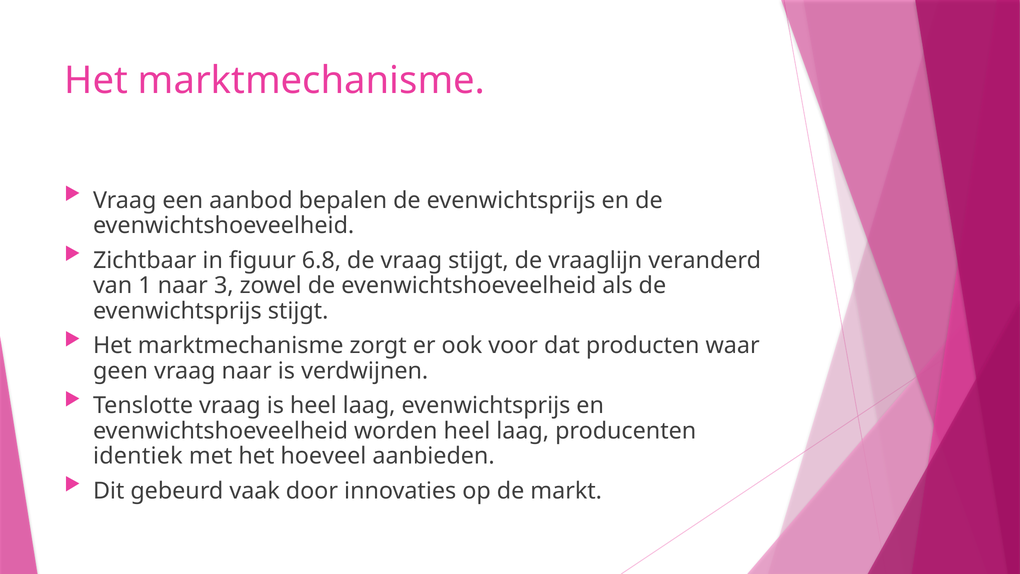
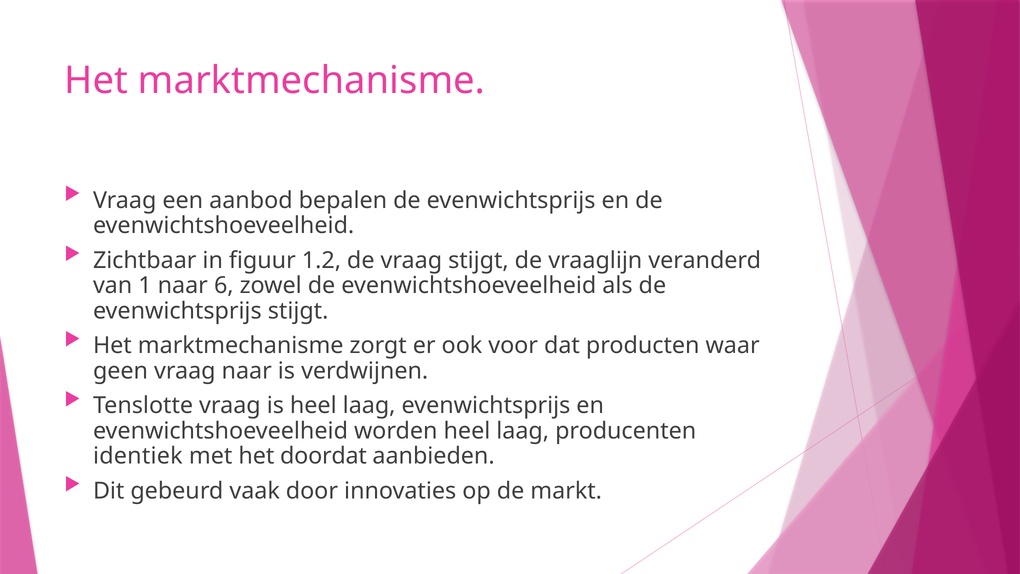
6.8: 6.8 -> 1.2 (321, 260)
3: 3 -> 6 (224, 286)
hoeveel: hoeveel -> doordat (324, 456)
